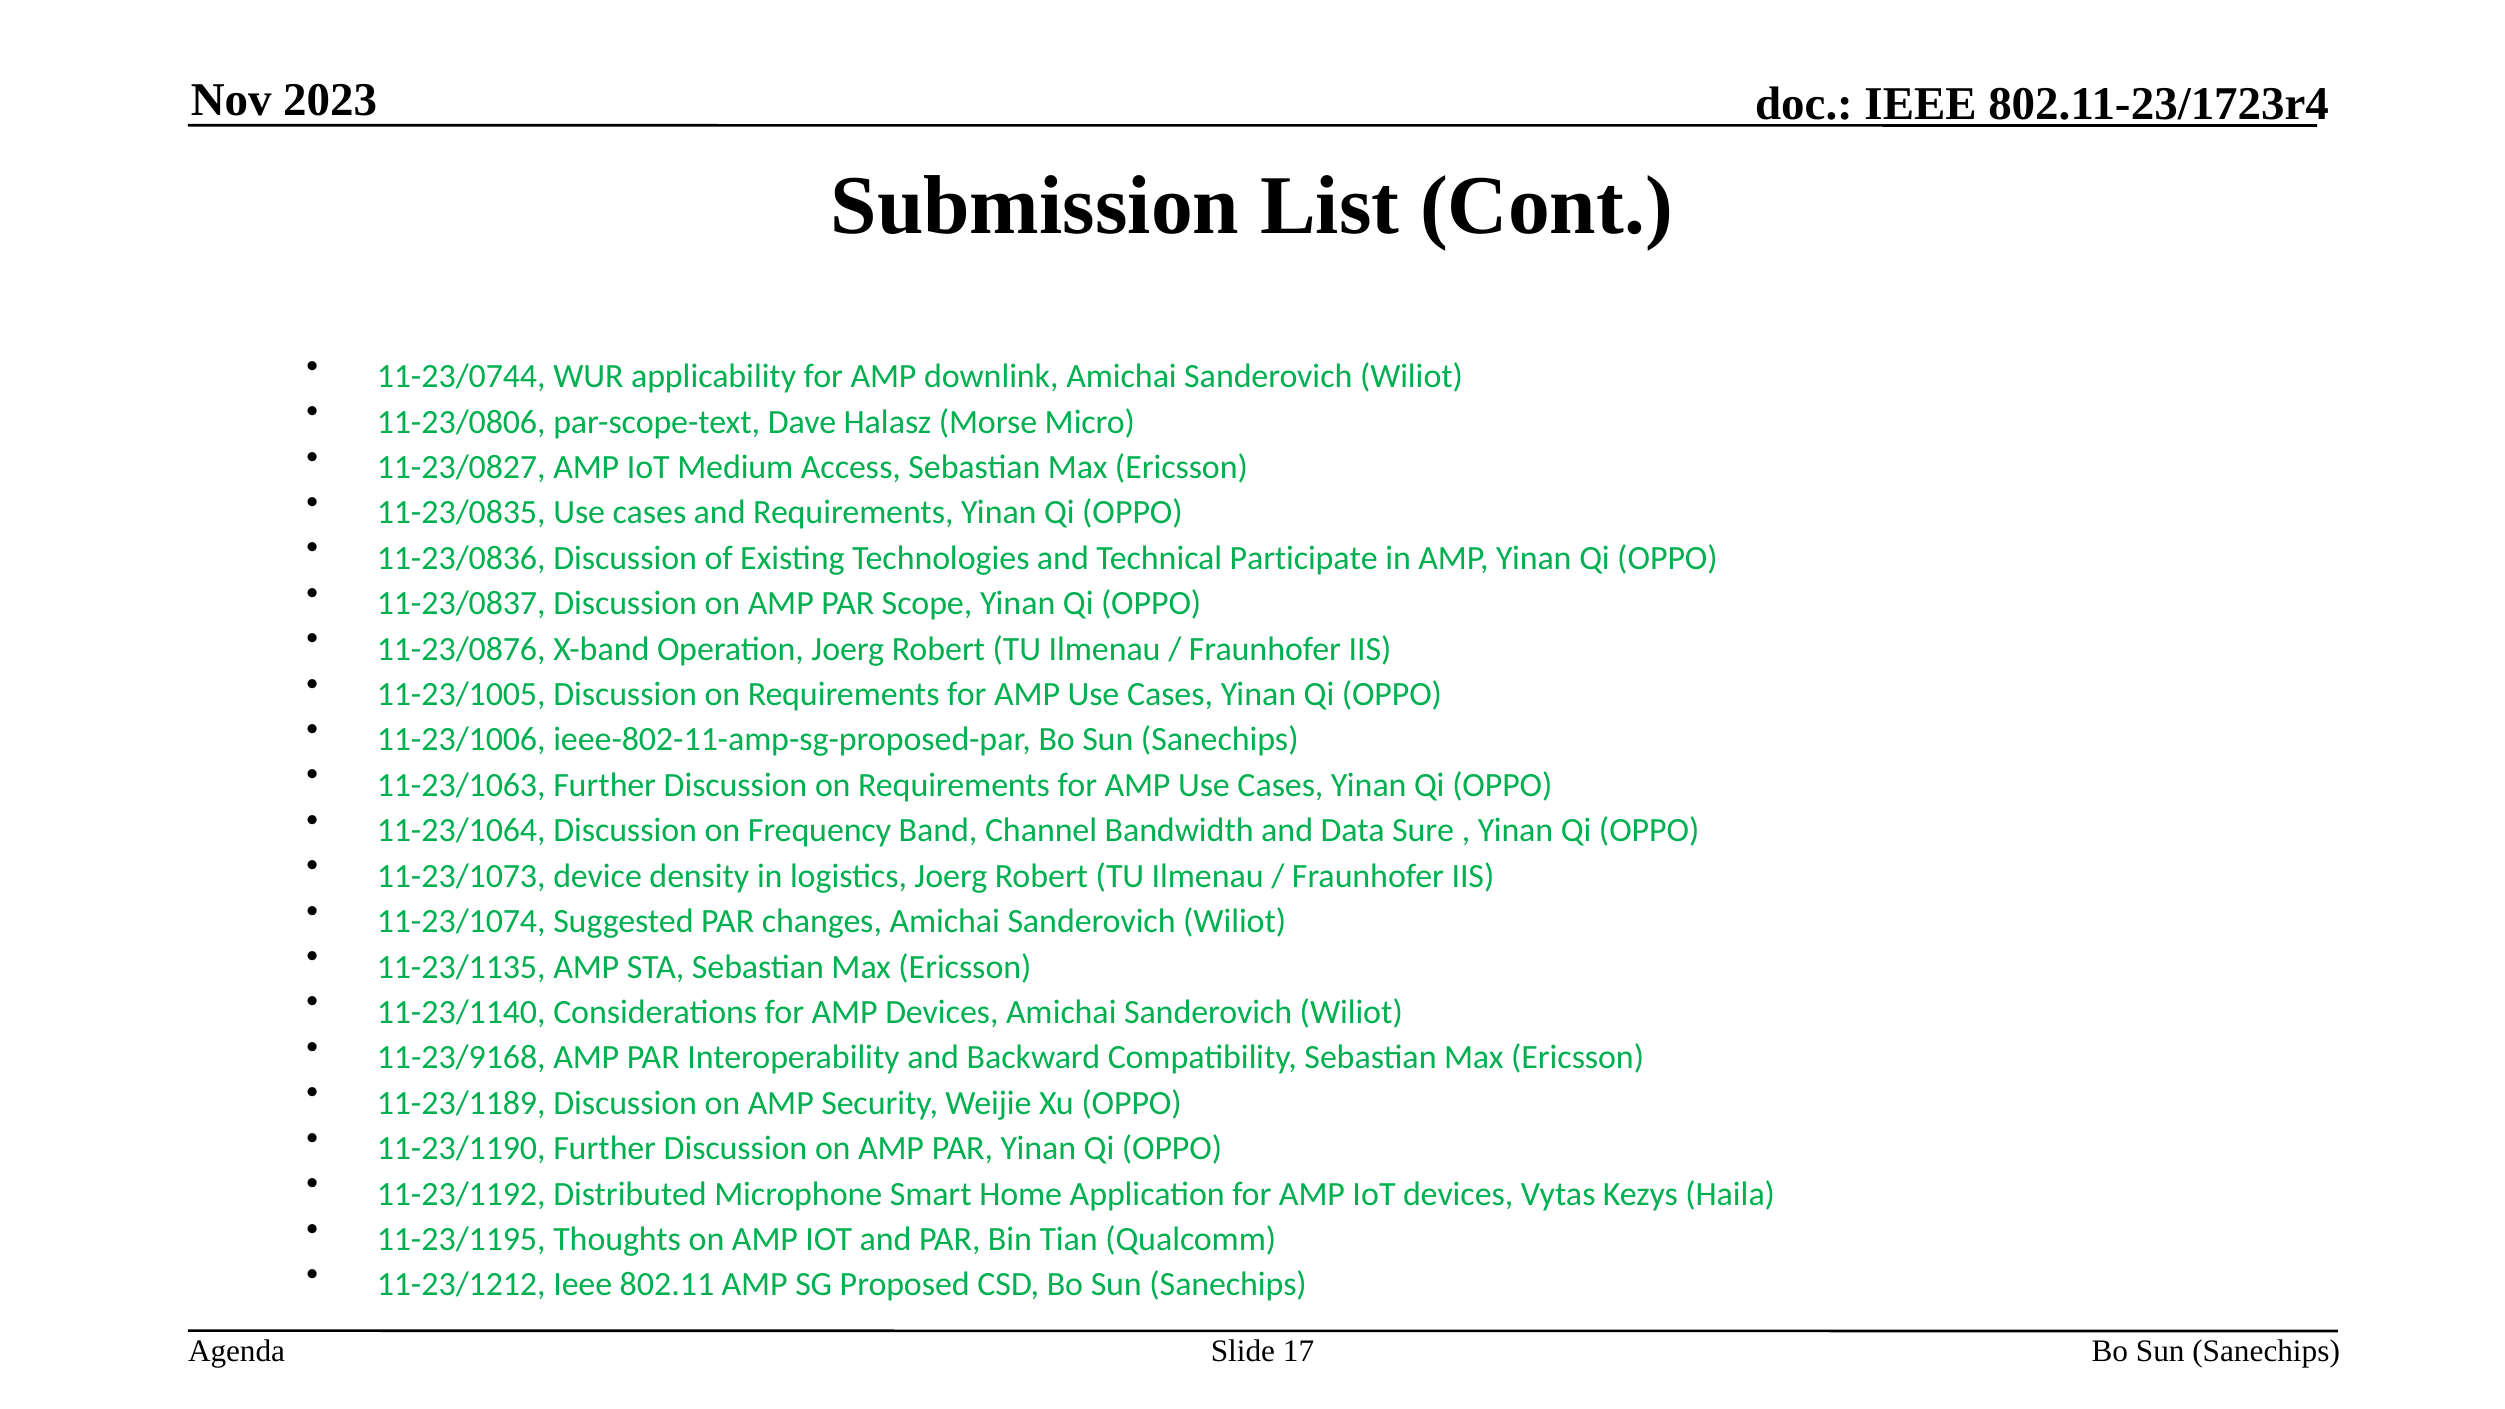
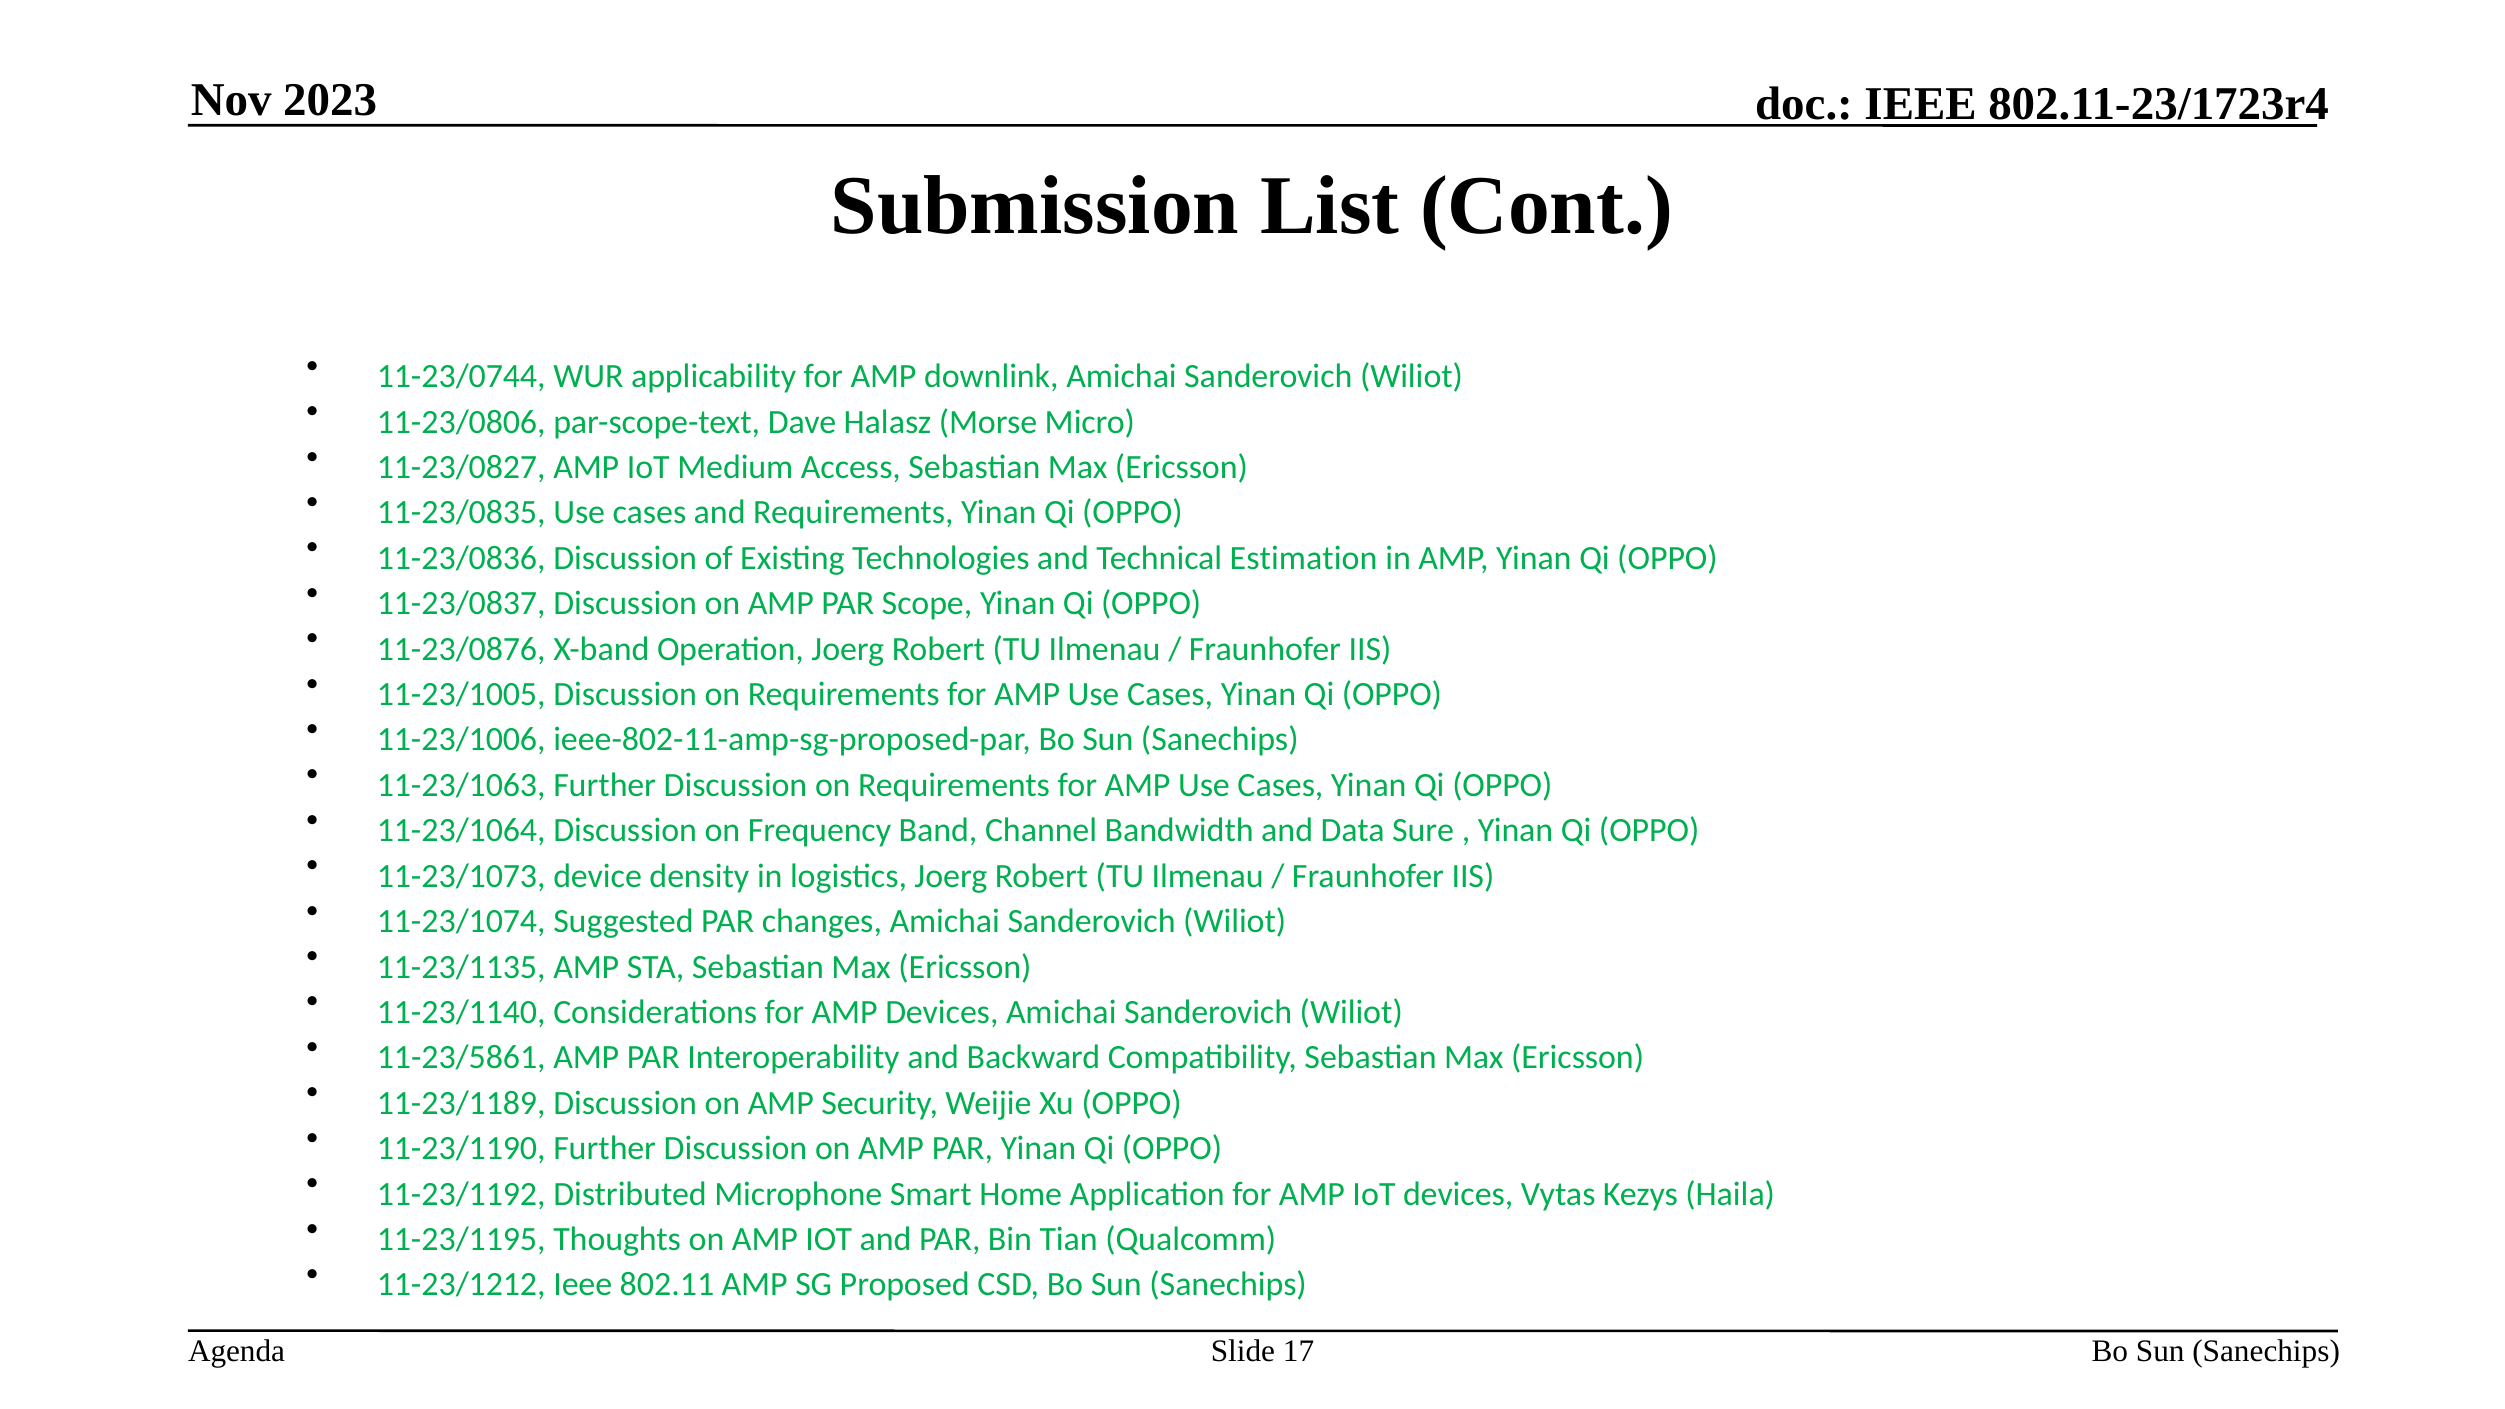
Participate: Participate -> Estimation (1304, 558)
11-23/9168: 11-23/9168 -> 11-23/5861 (461, 1058)
